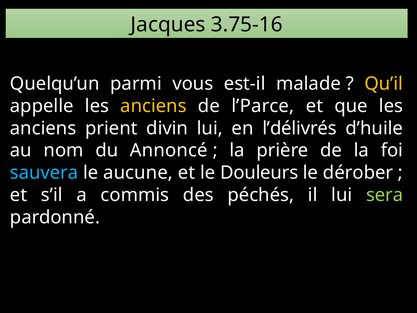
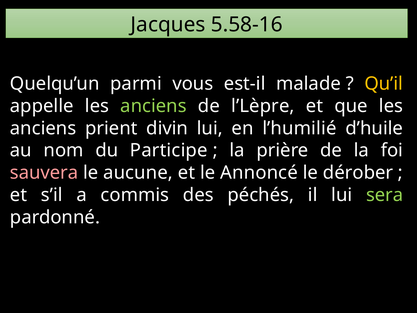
3.75-16: 3.75-16 -> 5.58-16 (247, 25)
anciens colour: yellow -> light green (153, 106)
l’Parce: l’Parce -> l’Lèpre (263, 106)
l’délivrés: l’délivrés -> l’humilié (299, 128)
Annoncé: Annoncé -> Participe (169, 150)
sauvera colour: light blue -> pink (44, 173)
Douleurs: Douleurs -> Annoncé (259, 173)
